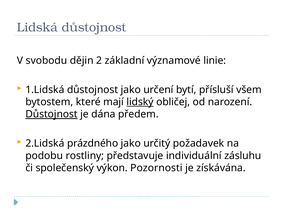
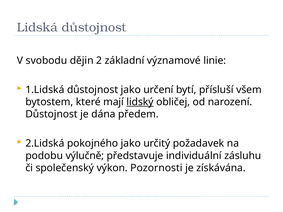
Důstojnost underline: present -> none (52, 114)
prázdného: prázdného -> pokojného (93, 144)
rostliny: rostliny -> výlučně (85, 156)
